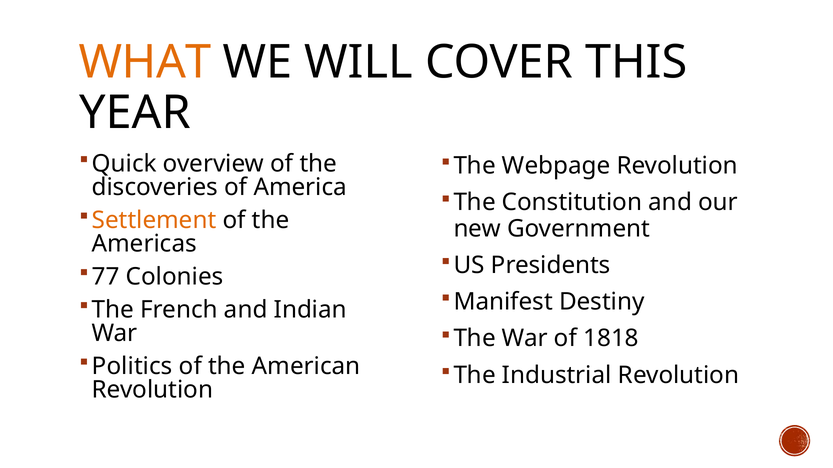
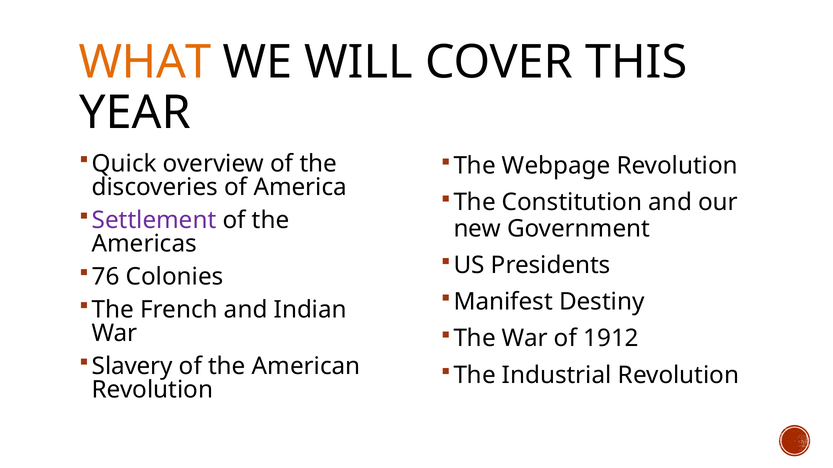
Settlement colour: orange -> purple (154, 221)
77: 77 -> 76 (106, 277)
1818: 1818 -> 1912 (611, 339)
Politics: Politics -> Slavery (132, 367)
